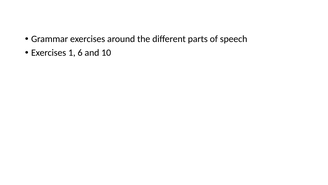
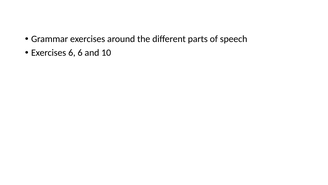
Exercises 1: 1 -> 6 (72, 53)
